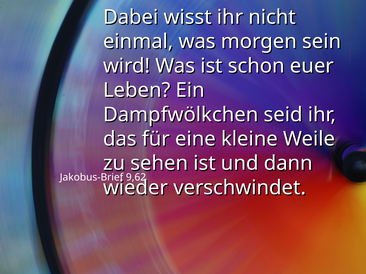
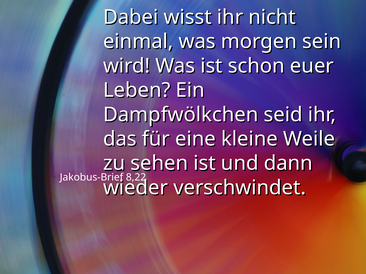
9,62: 9,62 -> 8,22 (136, 178)
